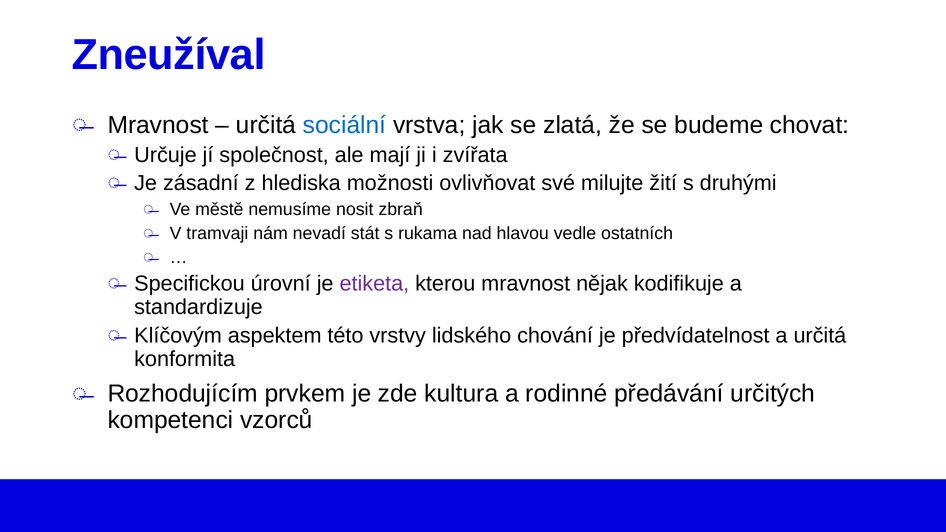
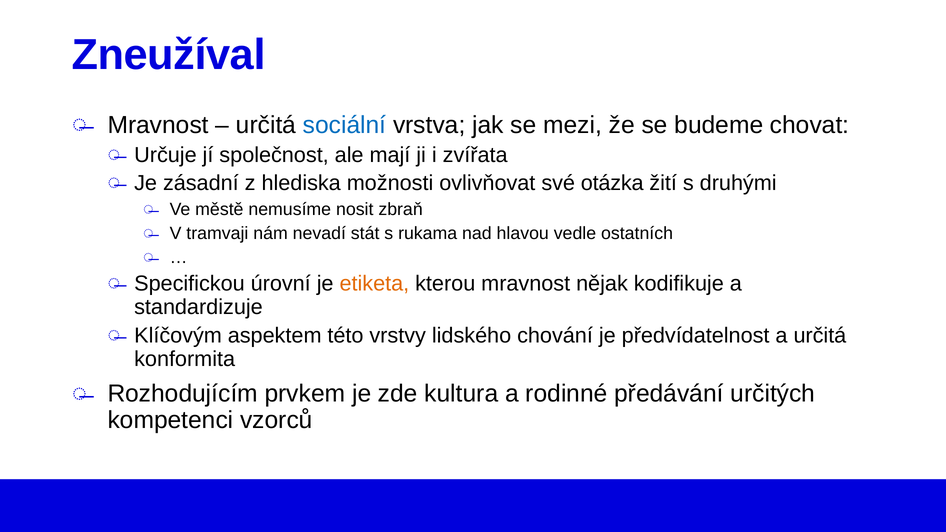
zlatá: zlatá -> mezi (573, 125)
milujte: milujte -> otázka (612, 183)
etiketa colour: purple -> orange (374, 284)
